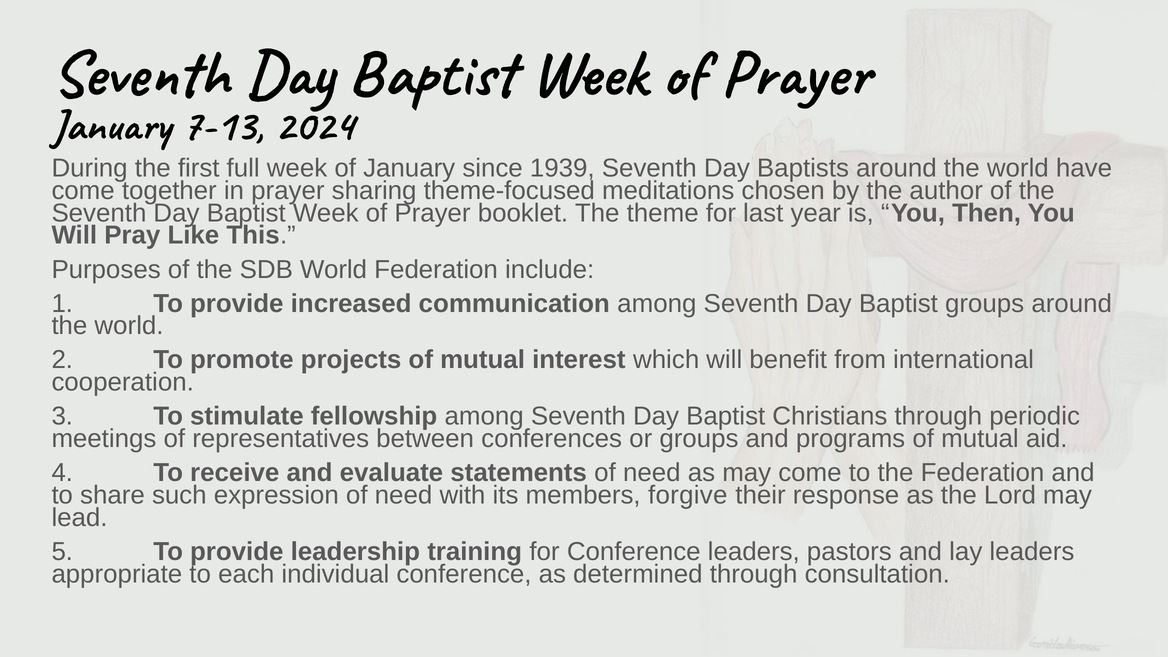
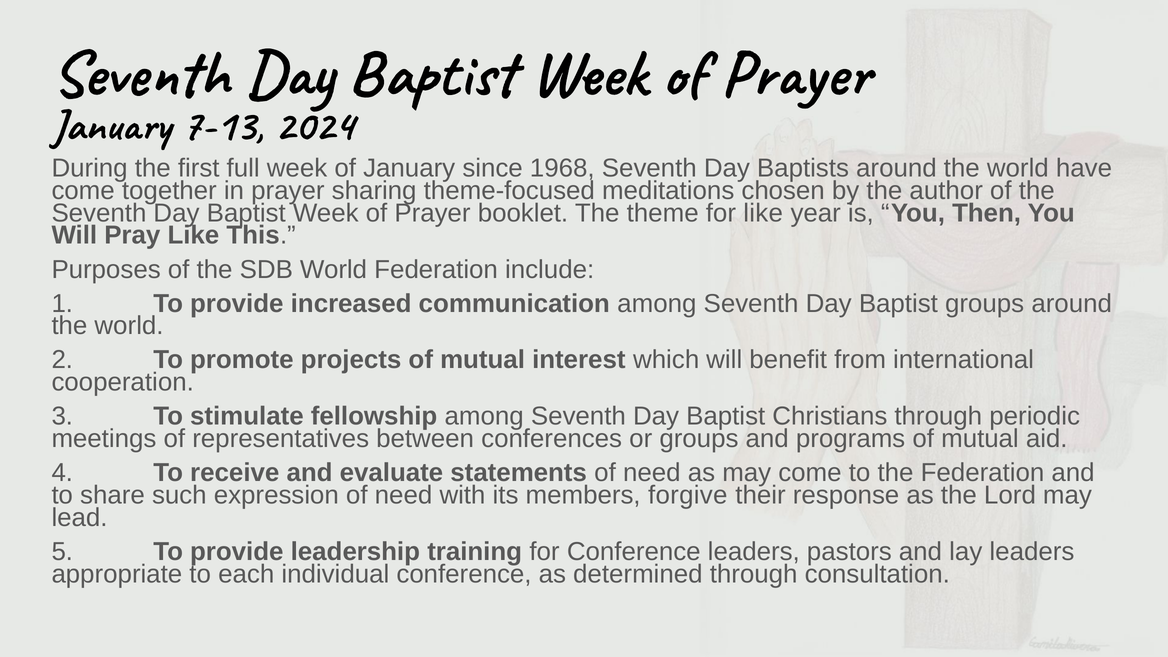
1939: 1939 -> 1968 (562, 168)
for last: last -> like (763, 213)
